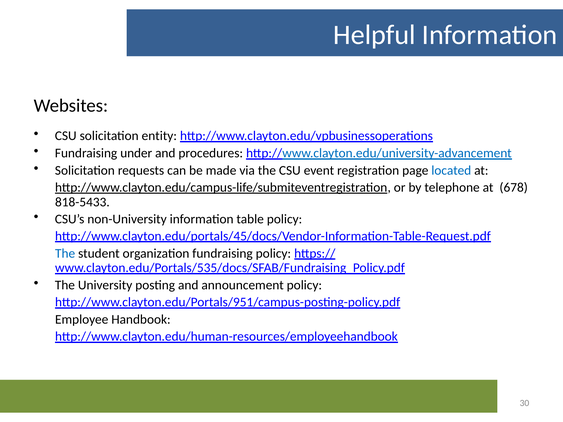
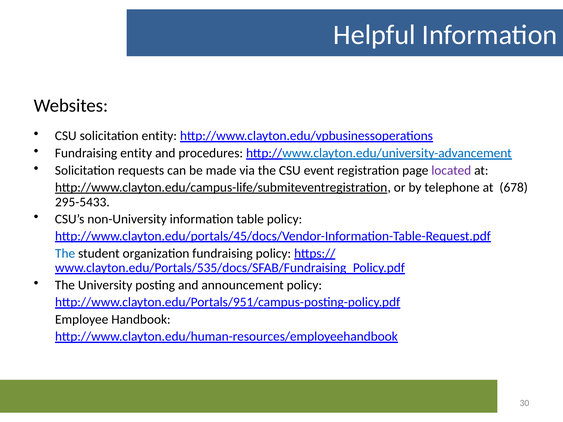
Fundraising under: under -> entity (136, 153)
located colour: blue -> purple (451, 171)
818-5433: 818-5433 -> 295-5433 (82, 202)
